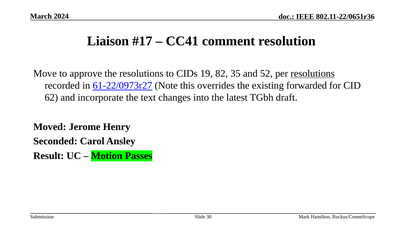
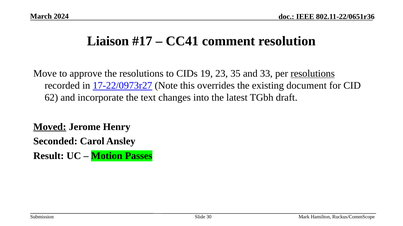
82: 82 -> 23 (222, 74)
52: 52 -> 33 (266, 74)
61-22/0973r27: 61-22/0973r27 -> 17-22/0973r27 (122, 86)
forwarded: forwarded -> document (307, 86)
Moved underline: none -> present (50, 127)
